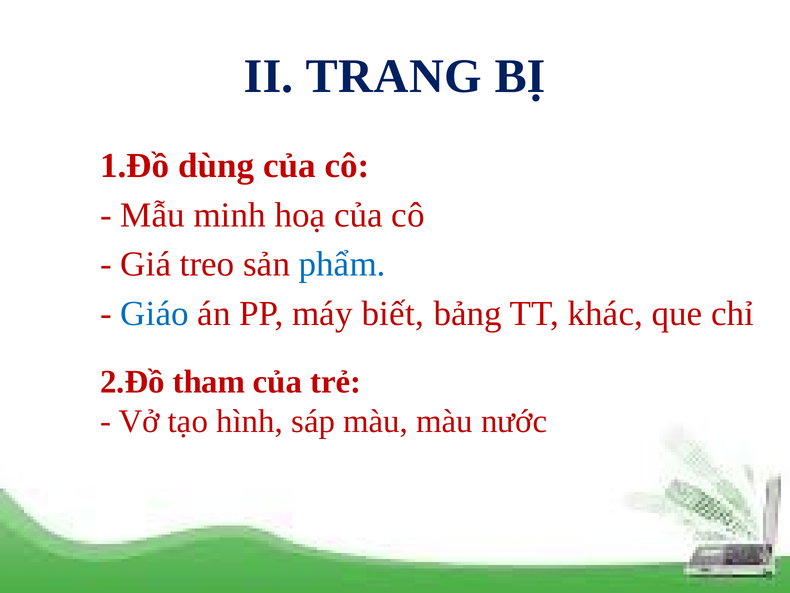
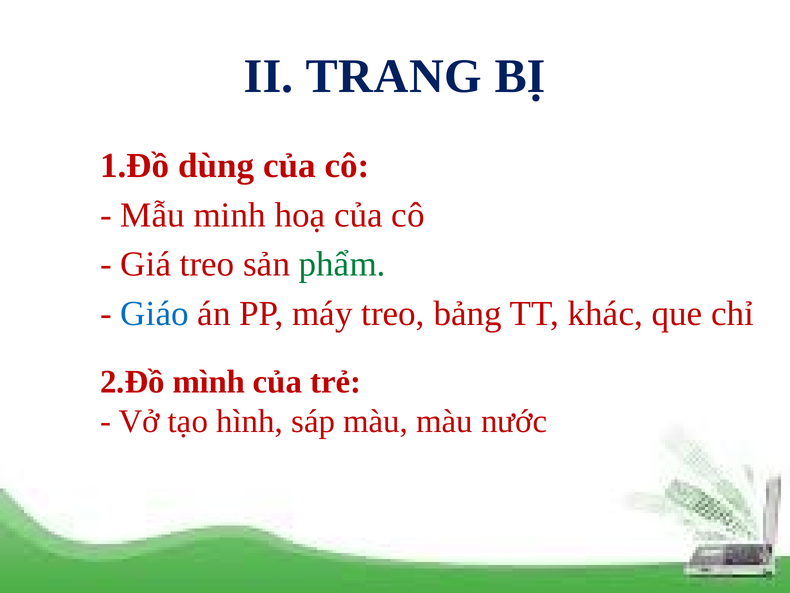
phẩm colour: blue -> green (342, 264)
máy biết: biết -> treo (393, 313)
tham: tham -> mình (209, 381)
